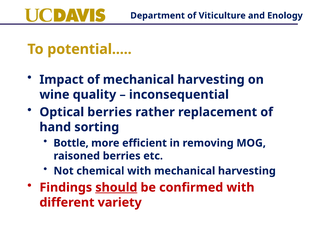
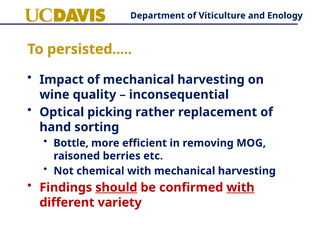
potential: potential -> persisted (90, 49)
Optical berries: berries -> picking (110, 112)
with underline: none -> present (240, 188)
